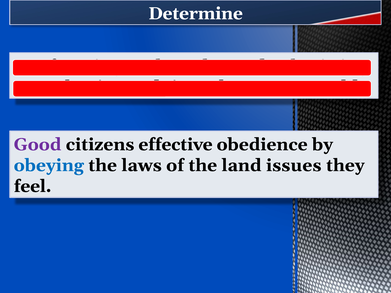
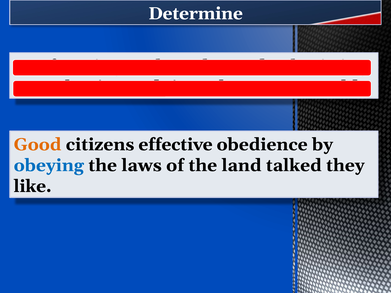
Good colour: purple -> orange (38, 145)
issues: issues -> talked (294, 166)
feel: feel -> like (33, 186)
